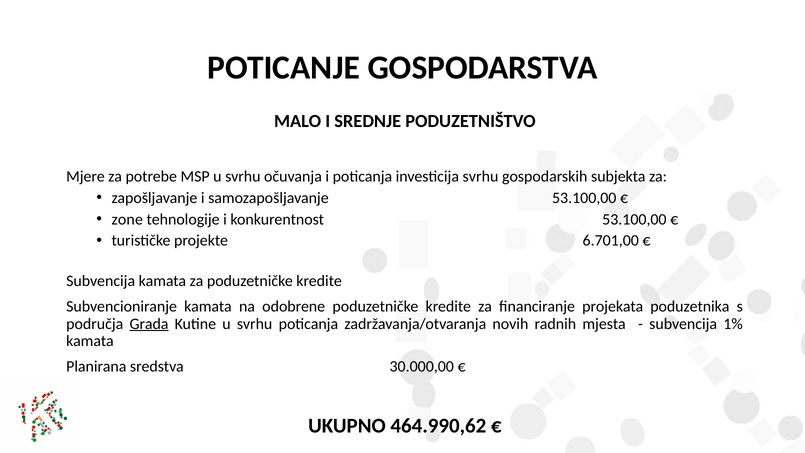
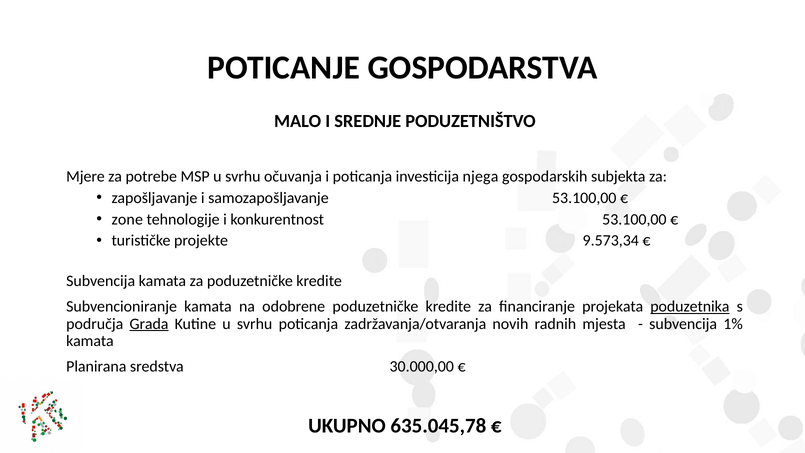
investicija svrhu: svrhu -> njega (480, 176)
6.701,00: 6.701,00 -> 9.573,34 (611, 241)
poduzetnika underline: none -> present (690, 306)
464.990,62: 464.990,62 -> 635.045,78 (438, 426)
